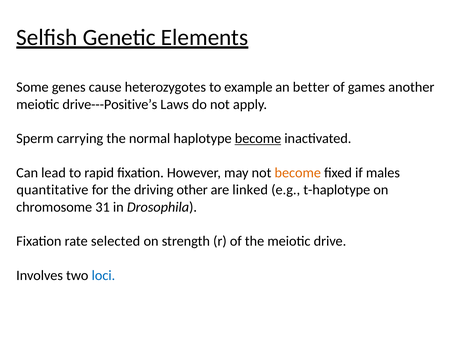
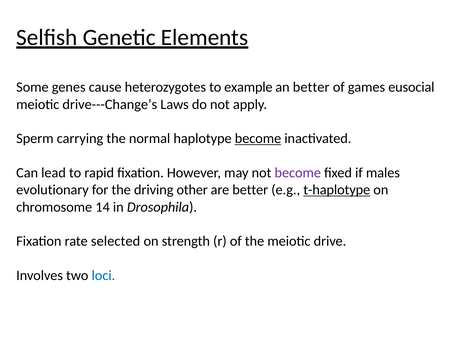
another: another -> eusocial (411, 87)
drive---Positive’s: drive---Positive’s -> drive---Change’s (110, 104)
become colour: orange -> purple (298, 173)
quantitative: quantitative -> evolutionary (52, 190)
are linked: linked -> better (250, 190)
t-haplotype underline: none -> present (337, 190)
31: 31 -> 14 (103, 207)
